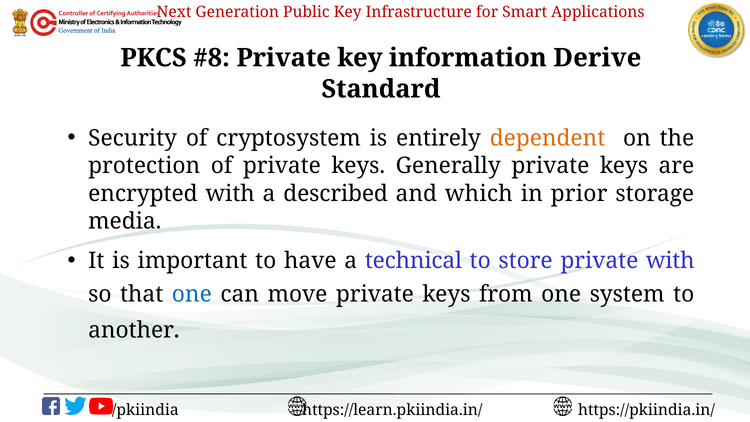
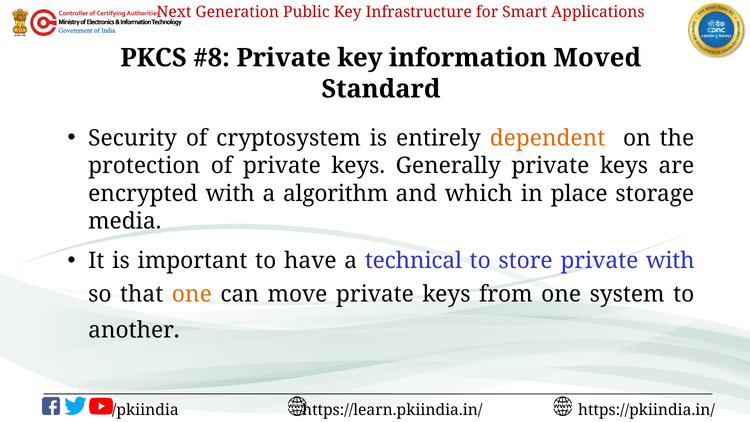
Derive: Derive -> Moved (597, 58)
described: described -> algorithm (336, 194)
prior: prior -> place (579, 194)
one colour: blue -> orange (192, 294)
